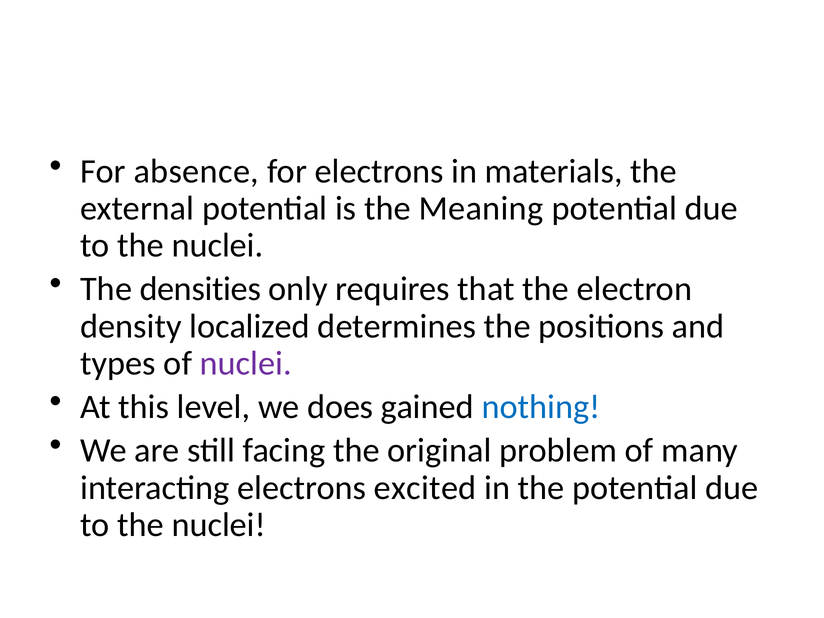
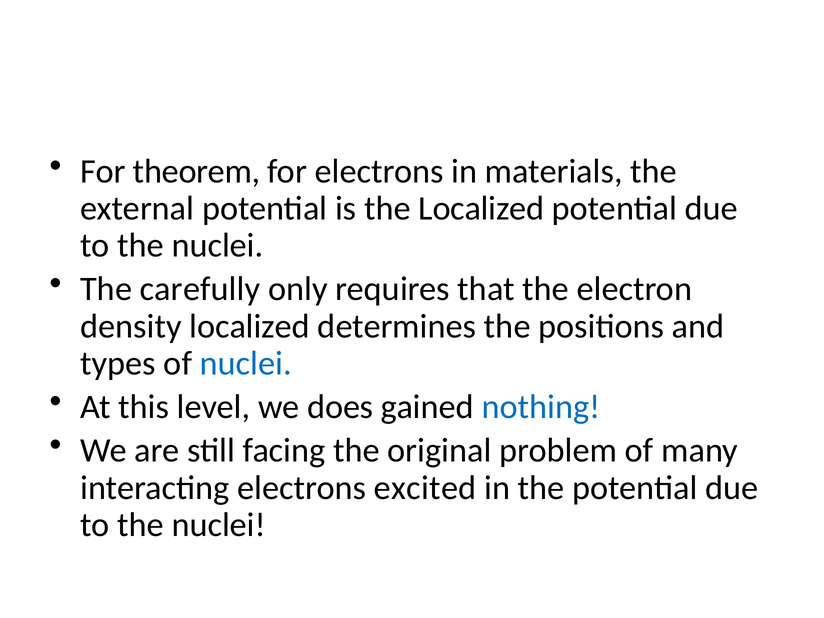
absence: absence -> theorem (197, 171)
the Meaning: Meaning -> Localized (481, 208)
densities: densities -> carefully (200, 289)
nuclei colour: purple -> blue (246, 363)
